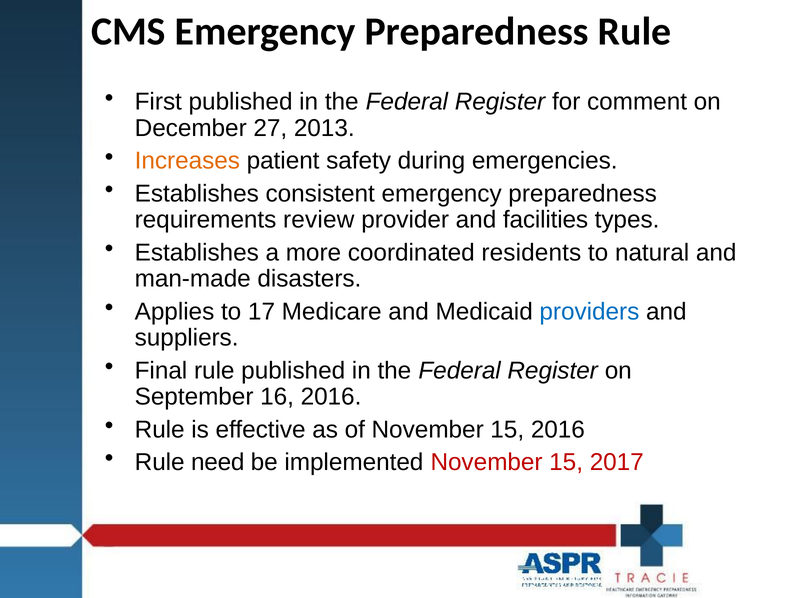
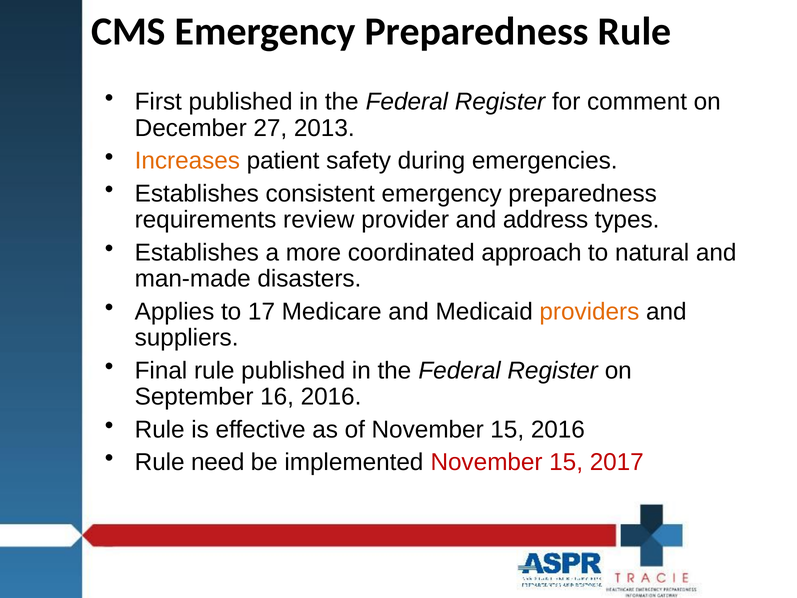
facilities: facilities -> address (546, 220)
residents: residents -> approach (532, 252)
providers colour: blue -> orange (589, 311)
